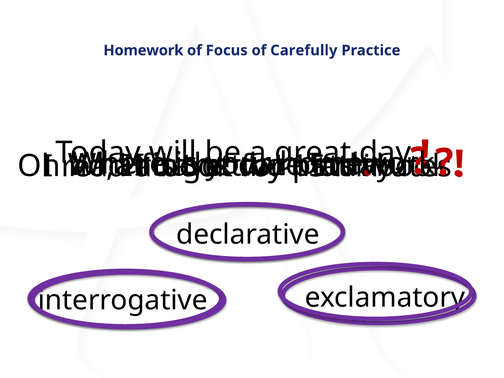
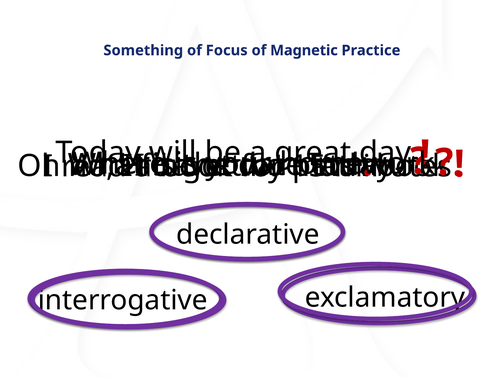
Homework: Homework -> Something (143, 50)
Carefully: Carefully -> Magnetic (304, 50)
